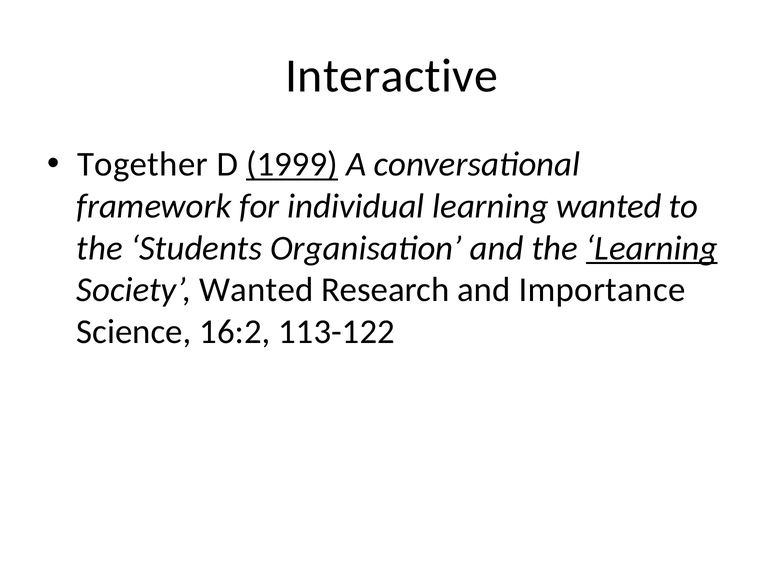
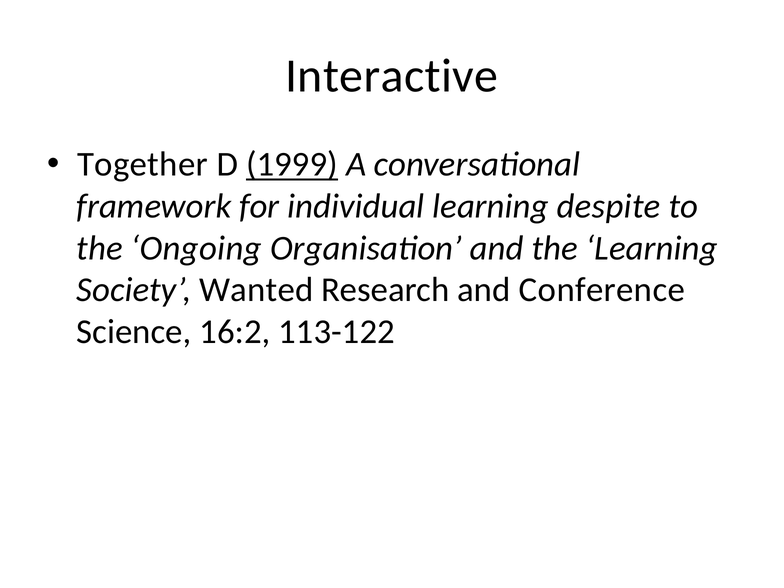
learning wanted: wanted -> despite (609, 206)
Students: Students -> Ongoing (196, 248)
Learning underline: present -> none (652, 248)
Importance: Importance -> Conference (602, 290)
